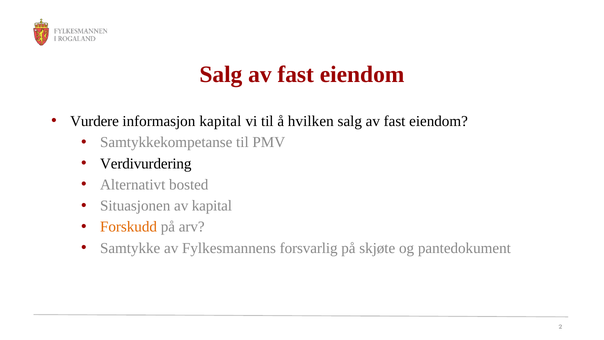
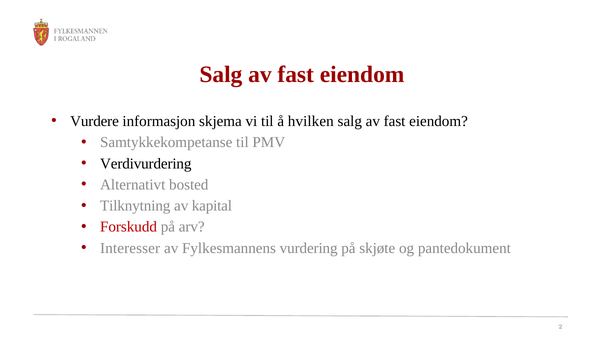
informasjon kapital: kapital -> skjema (220, 121)
Situasjonen: Situasjonen -> Tilknytning (135, 206)
Forskudd colour: orange -> red (129, 227)
Samtykke: Samtykke -> Interesser (130, 248)
forsvarlig: forsvarlig -> vurdering (309, 248)
